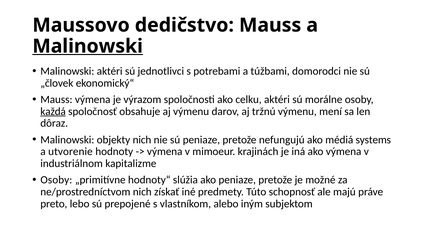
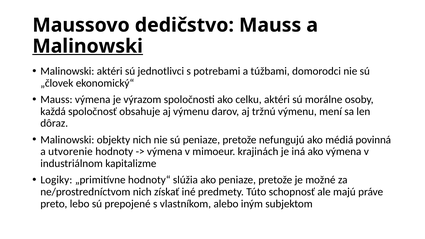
každá underline: present -> none (53, 111)
systems: systems -> povinná (373, 140)
Osoby: Osoby -> Logiky (56, 180)
